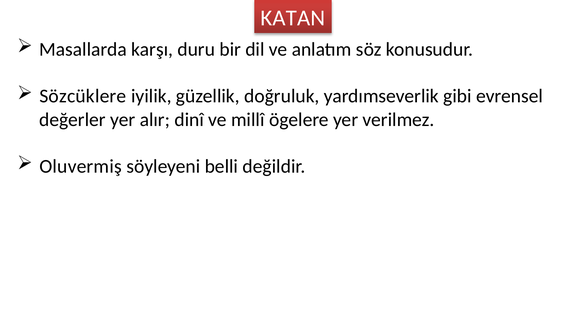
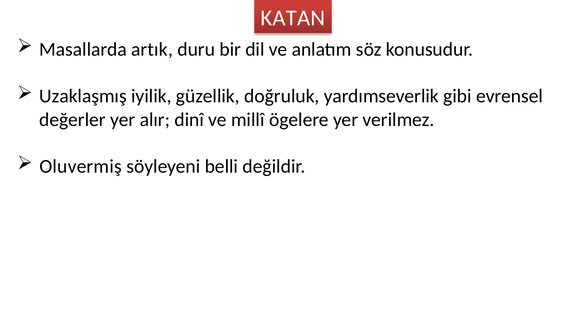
karşı: karşı -> artık (152, 49)
Sözcüklere: Sözcüklere -> Uzaklaşmış (83, 96)
